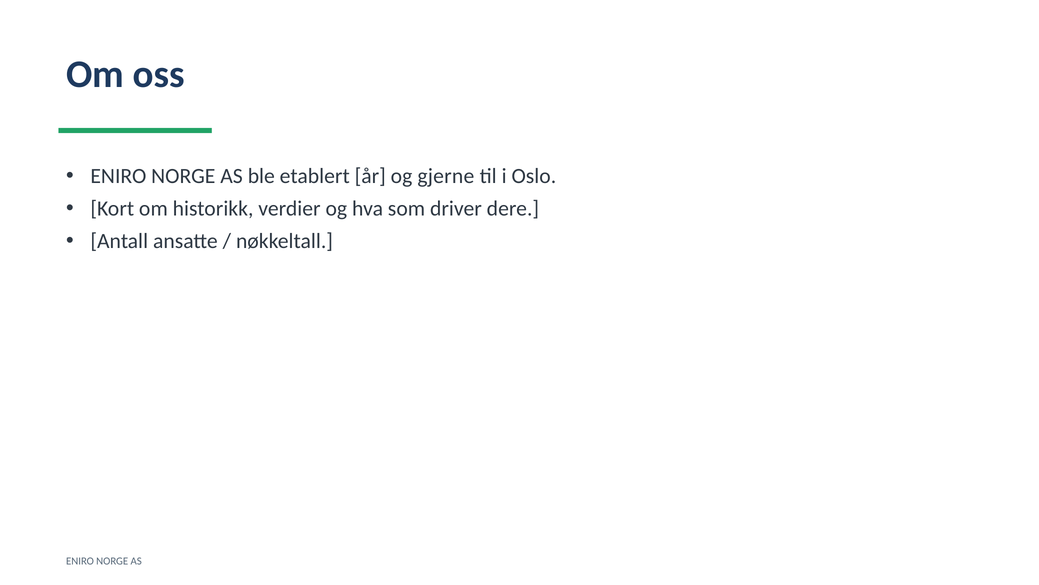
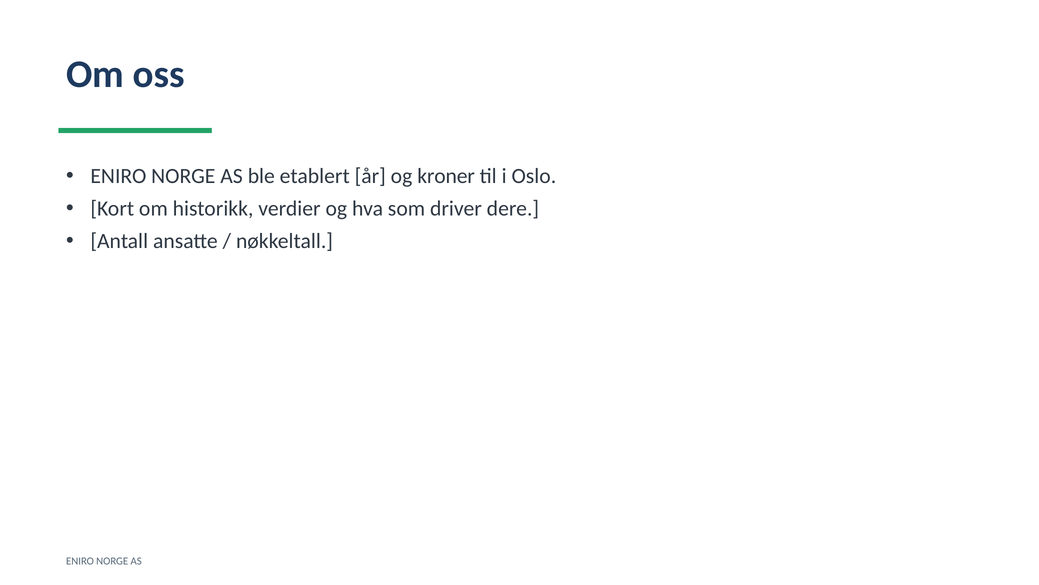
gjerne: gjerne -> kroner (446, 176)
